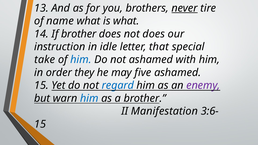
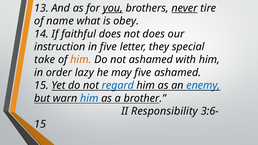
you underline: none -> present (113, 8)
is what: what -> obey (126, 21)
If brother: brother -> faithful (79, 34)
in idle: idle -> five (108, 47)
that: that -> they (159, 47)
him colour: blue -> orange (81, 60)
they: they -> lazy (84, 73)
enemy colour: purple -> blue (203, 85)
Manifestation: Manifestation -> Responsibility (164, 111)
